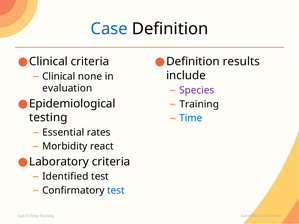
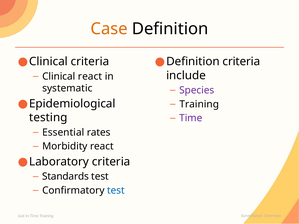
Case colour: blue -> orange (109, 29)
Definition results: results -> criteria (241, 62)
Clinical none: none -> react (90, 76)
evaluation: evaluation -> systematic (67, 88)
Time colour: blue -> purple (191, 118)
Identified: Identified -> Standards (65, 177)
